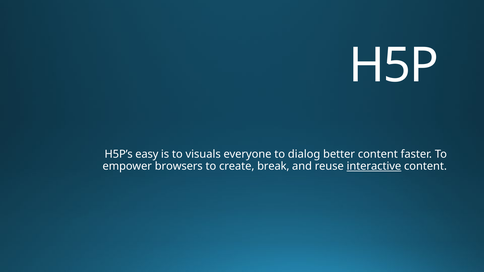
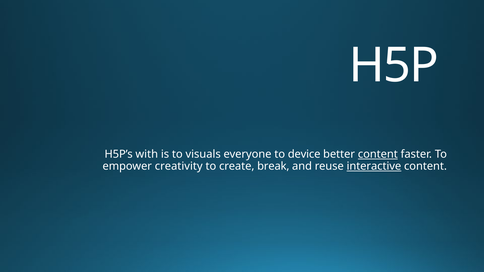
easy: easy -> with (147, 154)
dialog: dialog -> device (304, 154)
content underline: none -> present (378, 154)
browsers: browsers -> creativity (179, 166)
